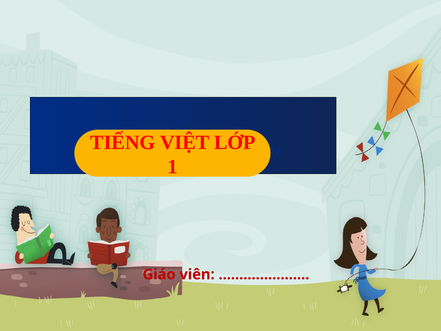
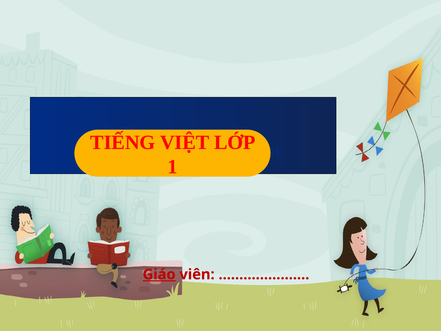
Giáo underline: none -> present (159, 274)
